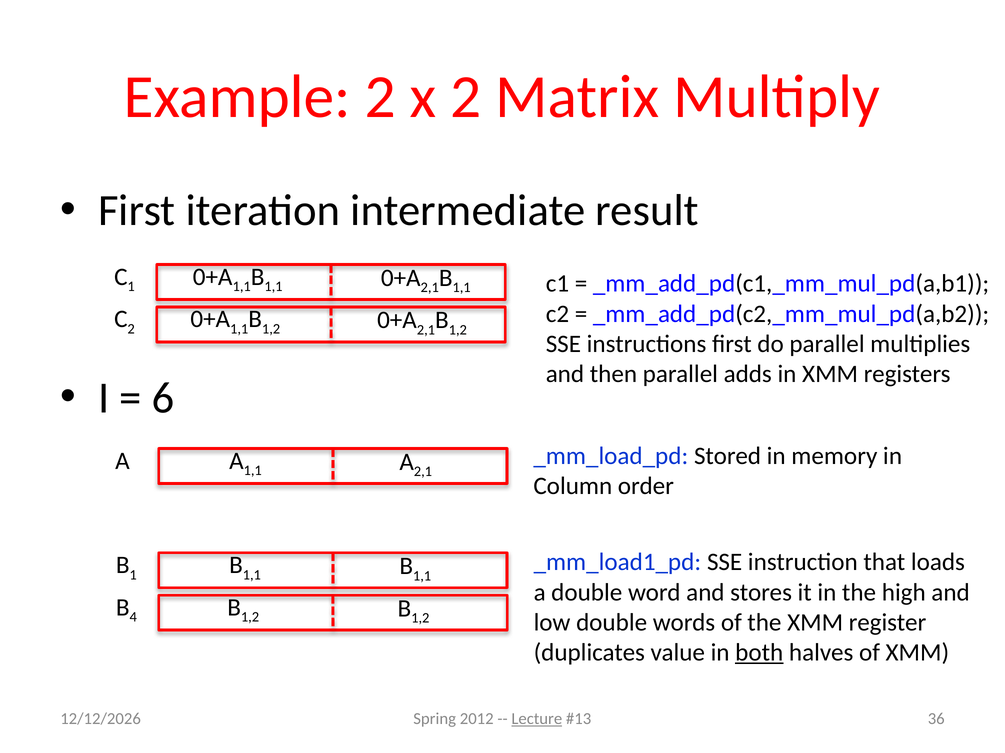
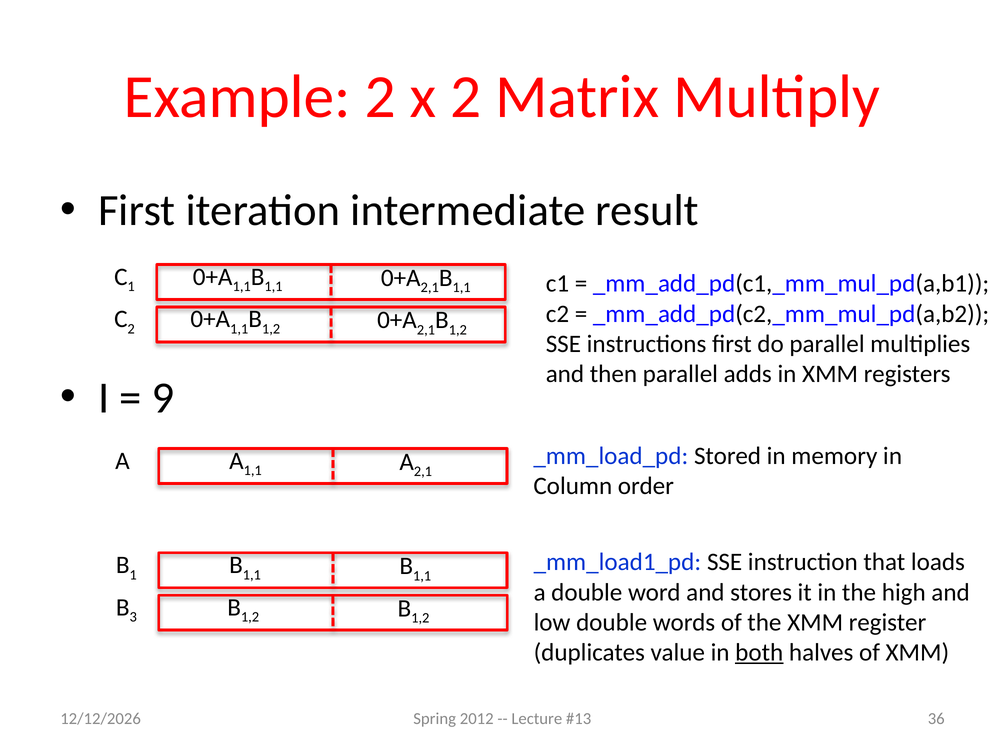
6: 6 -> 9 (163, 398)
4: 4 -> 3 (133, 618)
Lecture underline: present -> none (537, 720)
